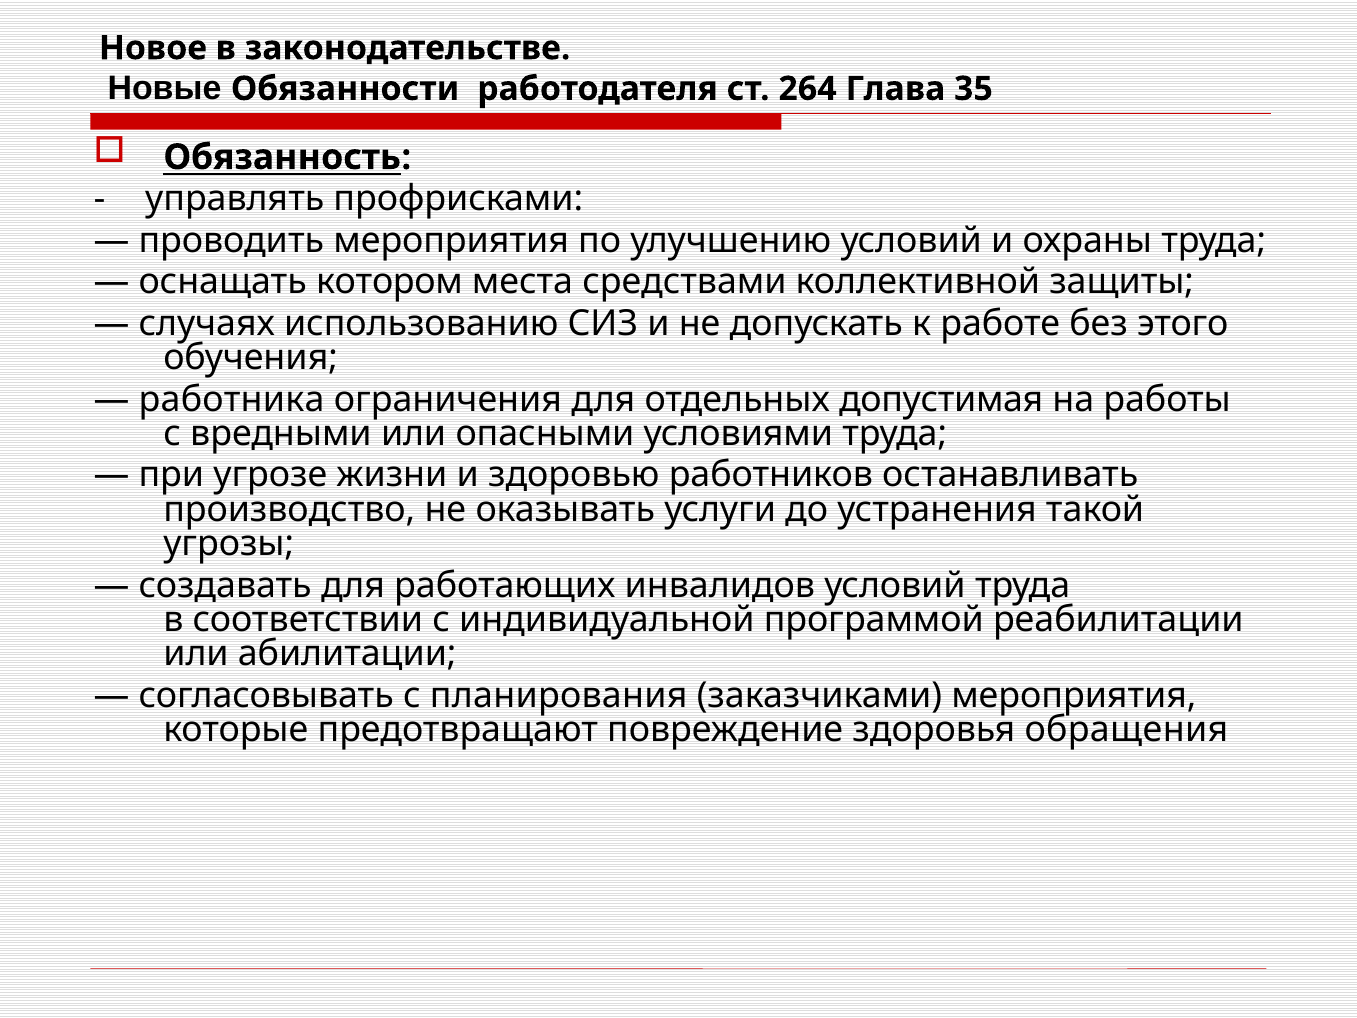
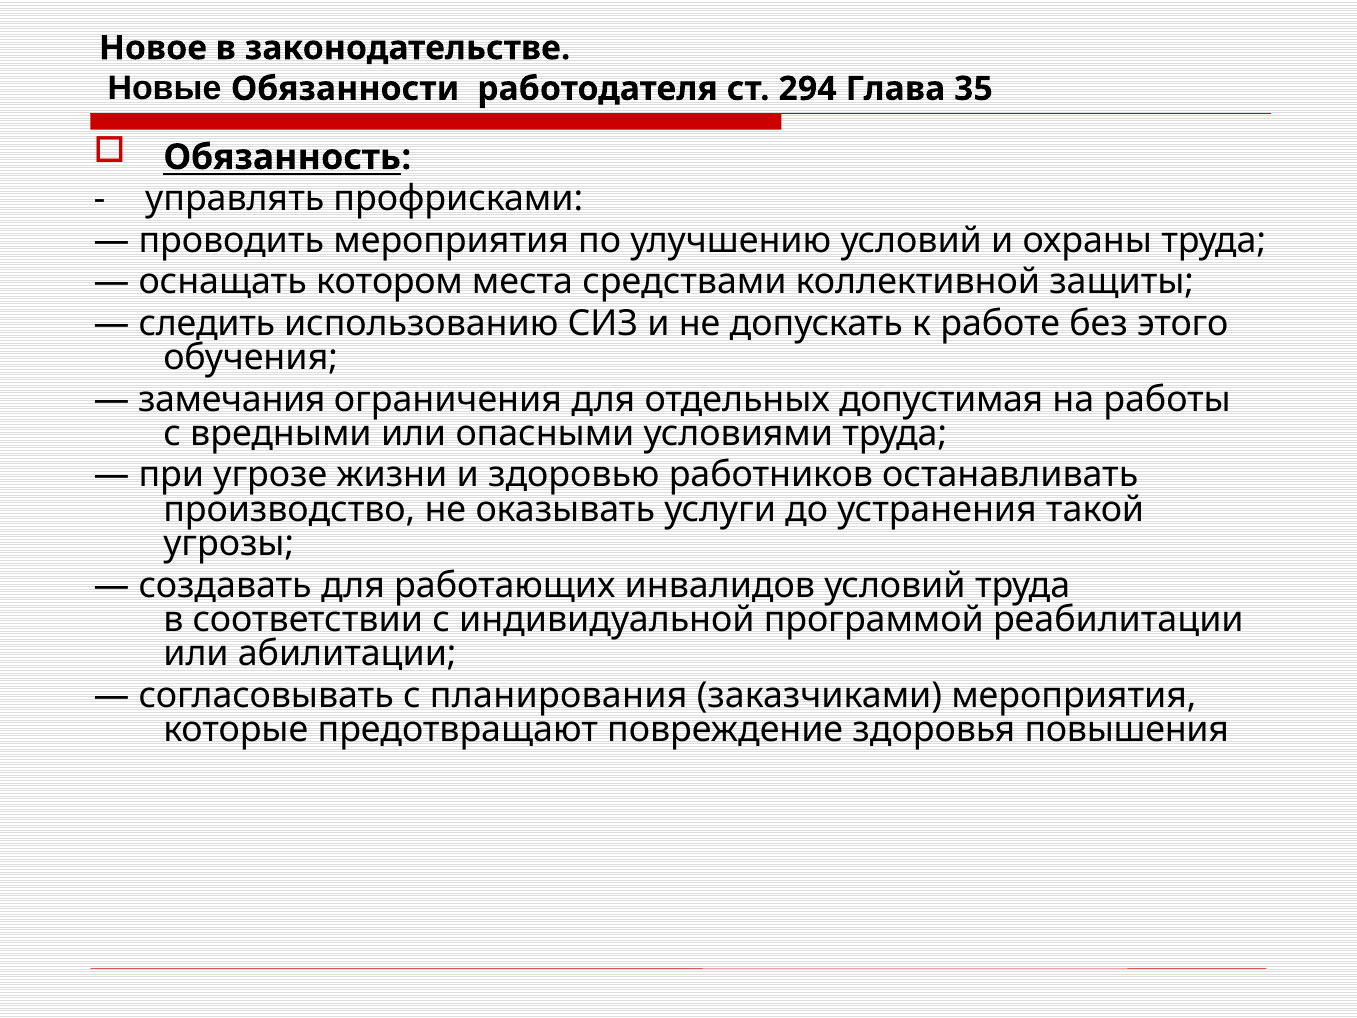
264: 264 -> 294 (808, 89)
случаях: случаях -> следить (207, 323)
работника: работника -> замечания (232, 399)
обращения: обращения -> повышения (1127, 730)
